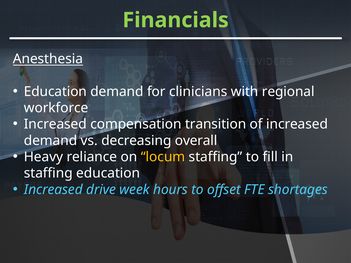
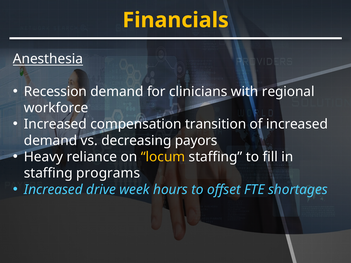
Financials colour: light green -> yellow (176, 20)
Education: Education -> Recession (55, 92)
overall: overall -> payors (196, 141)
staffing education: education -> programs (108, 173)
